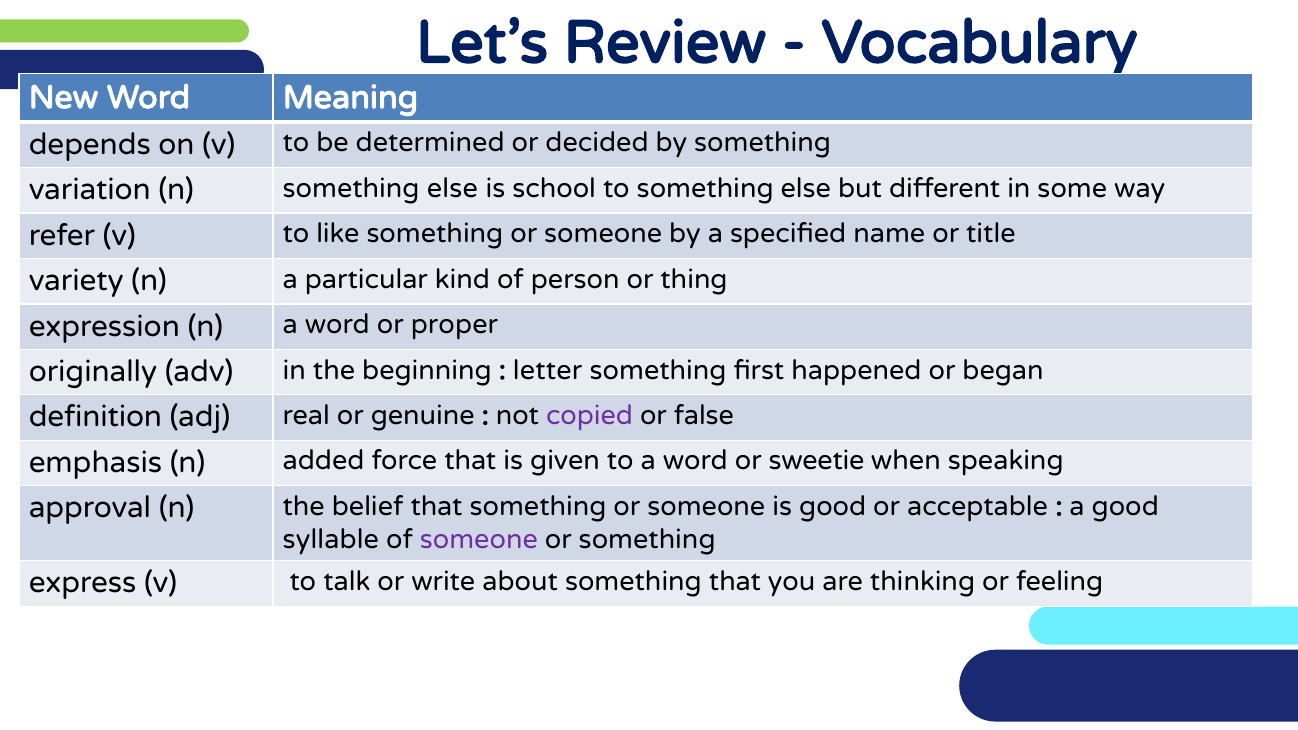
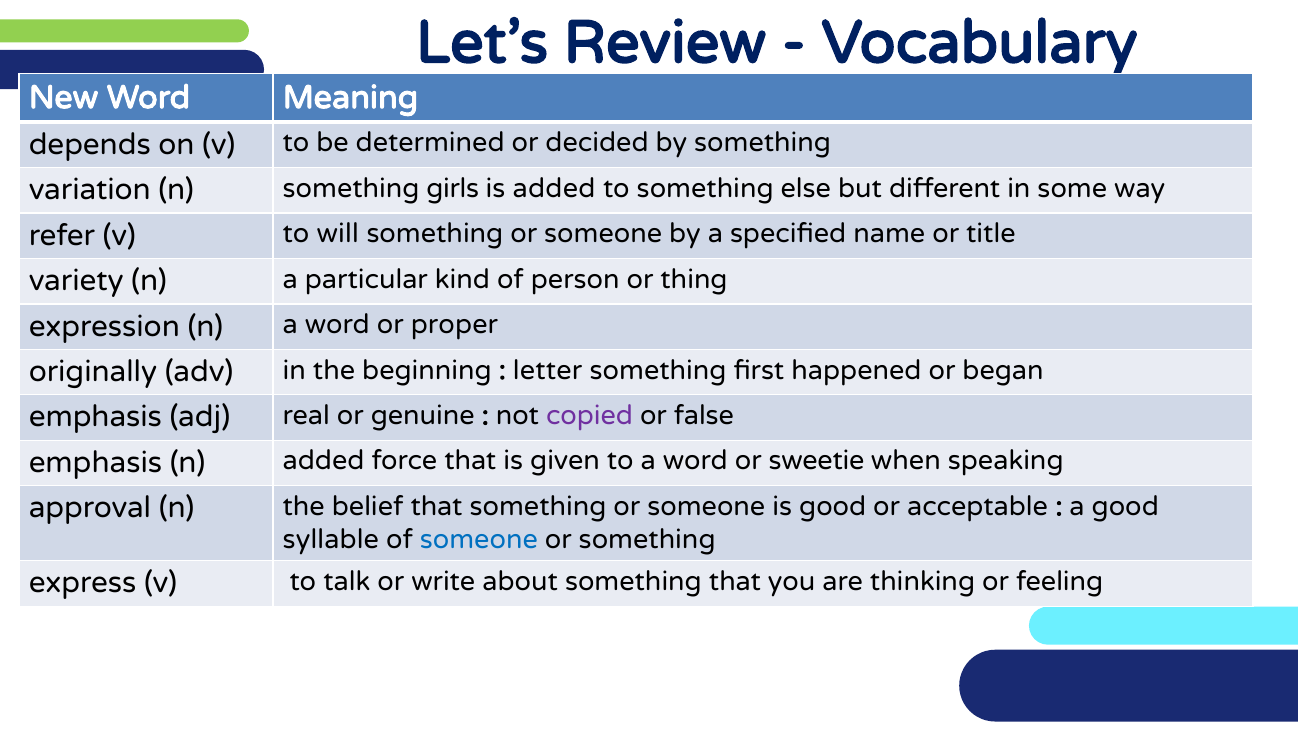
n something else: else -> girls (453, 188)
is school: school -> added (554, 188)
like: like -> will (338, 234)
definition: definition -> emphasis (95, 417)
someone colour: purple -> blue (479, 539)
